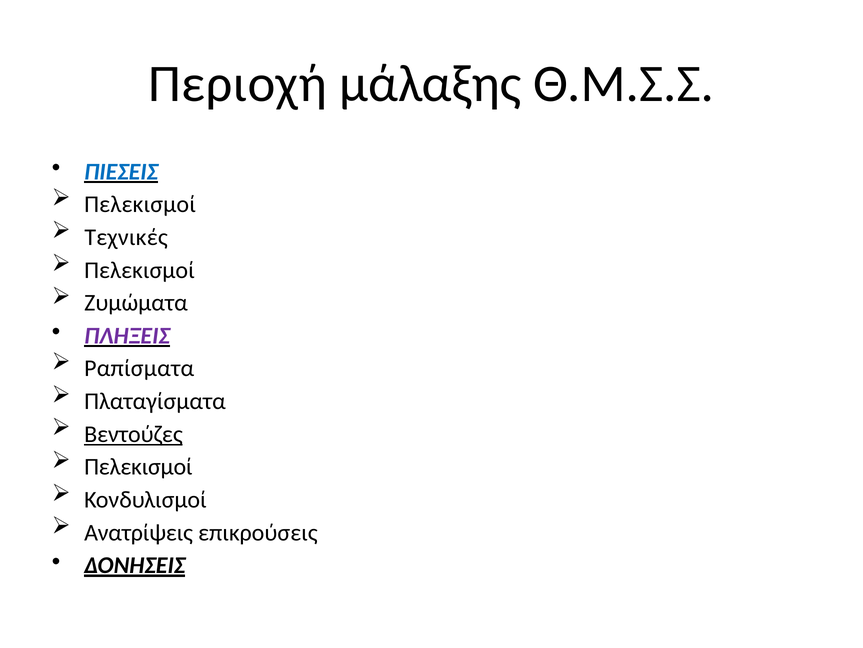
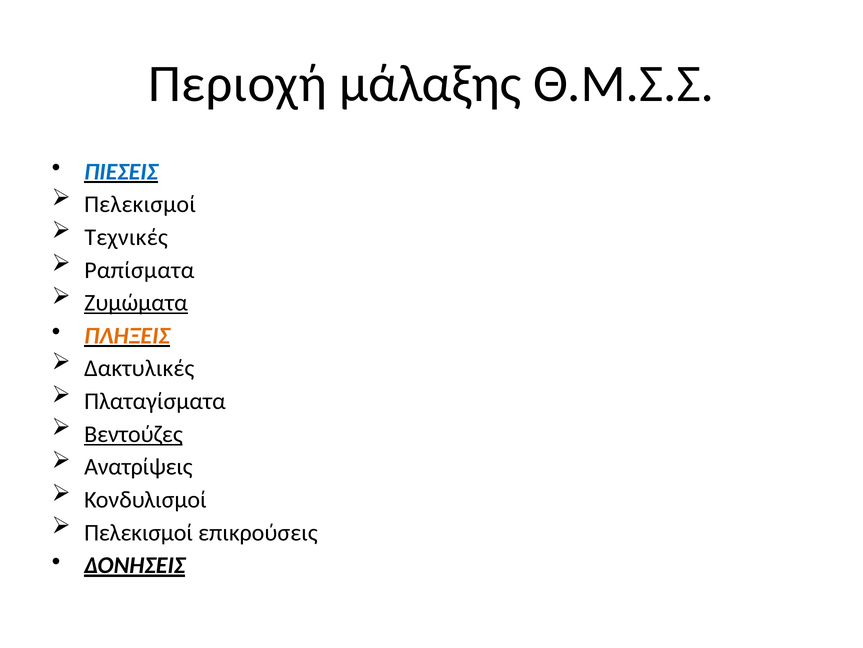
Πελεκισμοί: Πελεκισμοί -> Ραπίσματα (139, 270)
Ζυμώματα underline: none -> present (136, 303)
ΠΛΗΞΕΙΣ colour: purple -> orange (127, 335)
Ραπίσματα: Ραπίσματα -> Δακτυλικές (139, 368)
Πελεκισμοί: Πελεκισμοί -> Ανατρίψεις (138, 466)
Ανατρίψεις: Ανατρίψεις -> Πελεκισμοί (138, 532)
